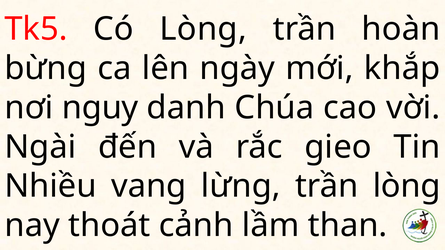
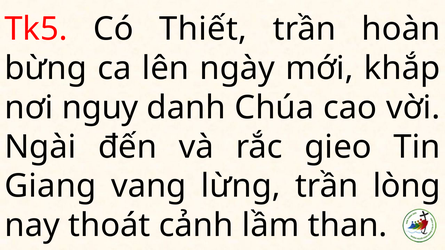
Có Lòng: Lòng -> Thiết (203, 29)
Nhiều: Nhiều -> Giang (50, 186)
